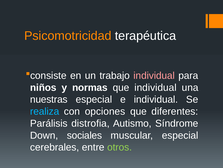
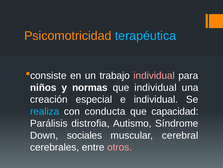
terapéutica colour: white -> light blue (145, 36)
nuestras: nuestras -> creación (49, 99)
opciones: opciones -> conducta (105, 111)
diferentes: diferentes -> capacidad (175, 111)
muscular especial: especial -> cerebral (180, 135)
otros colour: light green -> pink (120, 147)
